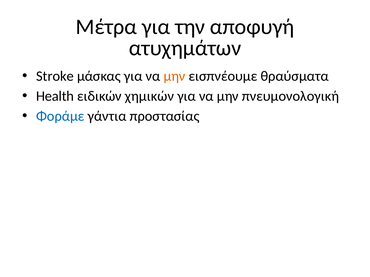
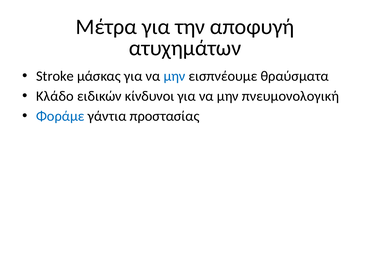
μην colour: orange -> blue (174, 76)
Health: Health -> Κλάδο (55, 96)
χημικών: χημικών -> κίνδυνοι (150, 96)
